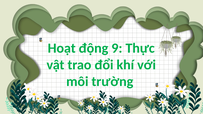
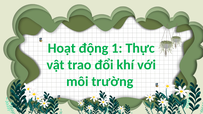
9: 9 -> 1 (117, 48)
